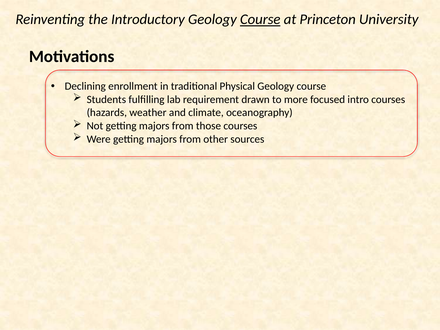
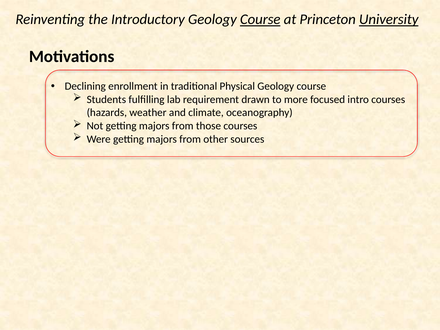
University underline: none -> present (389, 19)
